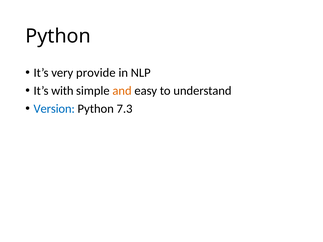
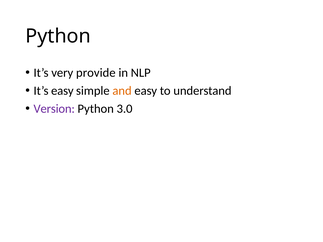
It’s with: with -> easy (62, 91)
Version colour: blue -> purple (54, 109)
7.3: 7.3 -> 3.0 (125, 109)
